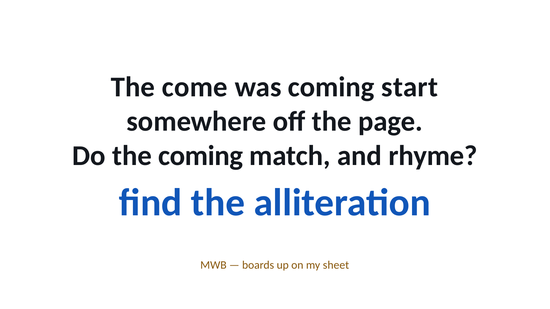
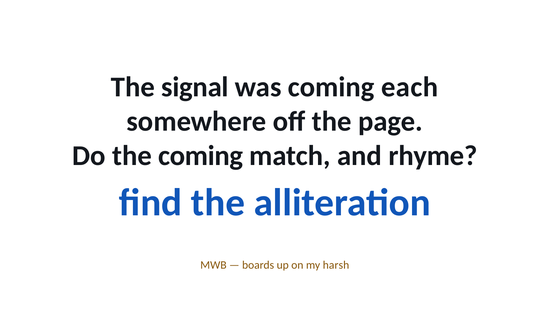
come: come -> signal (195, 87)
start: start -> each (410, 87)
sheet: sheet -> harsh (336, 265)
